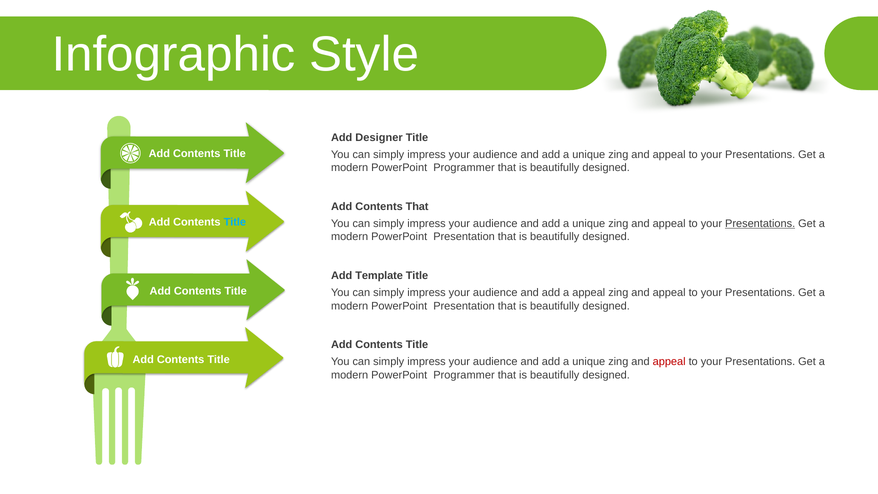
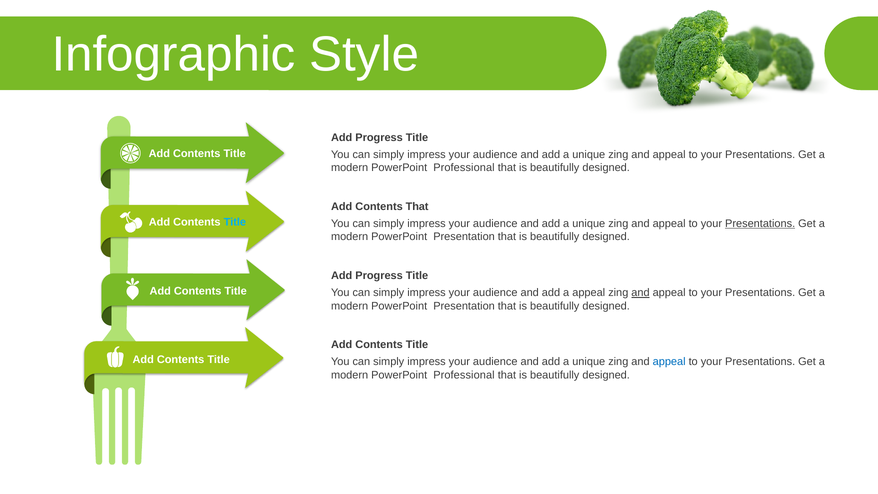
Designer: Designer -> Progress (379, 137)
Programmer: Programmer -> Professional (464, 168)
Template: Template -> Progress (379, 276)
and underline: none -> present (640, 293)
appeal colour: red -> blue (669, 362)
Programmer: Programmer -> Professional (464, 375)
